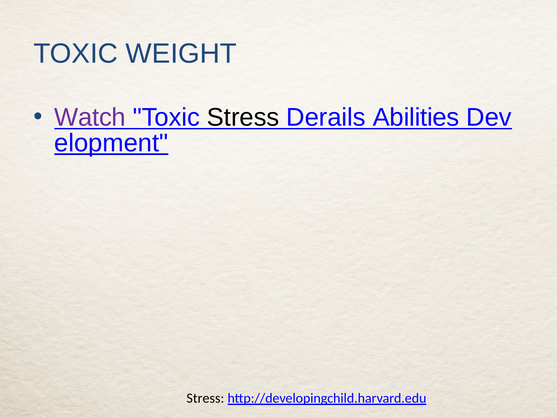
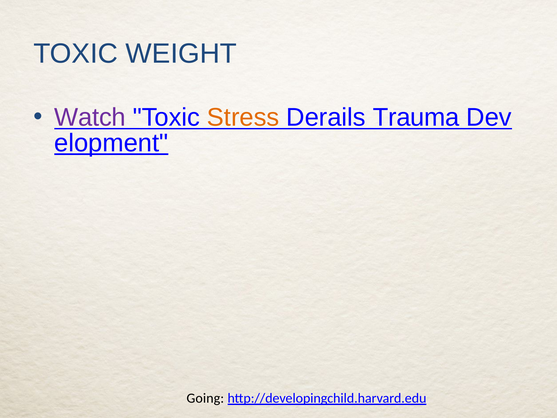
Stress colour: black -> orange (243, 117)
Abilities: Abilities -> Trauma (416, 117)
Stress: Stress -> Going (205, 398)
